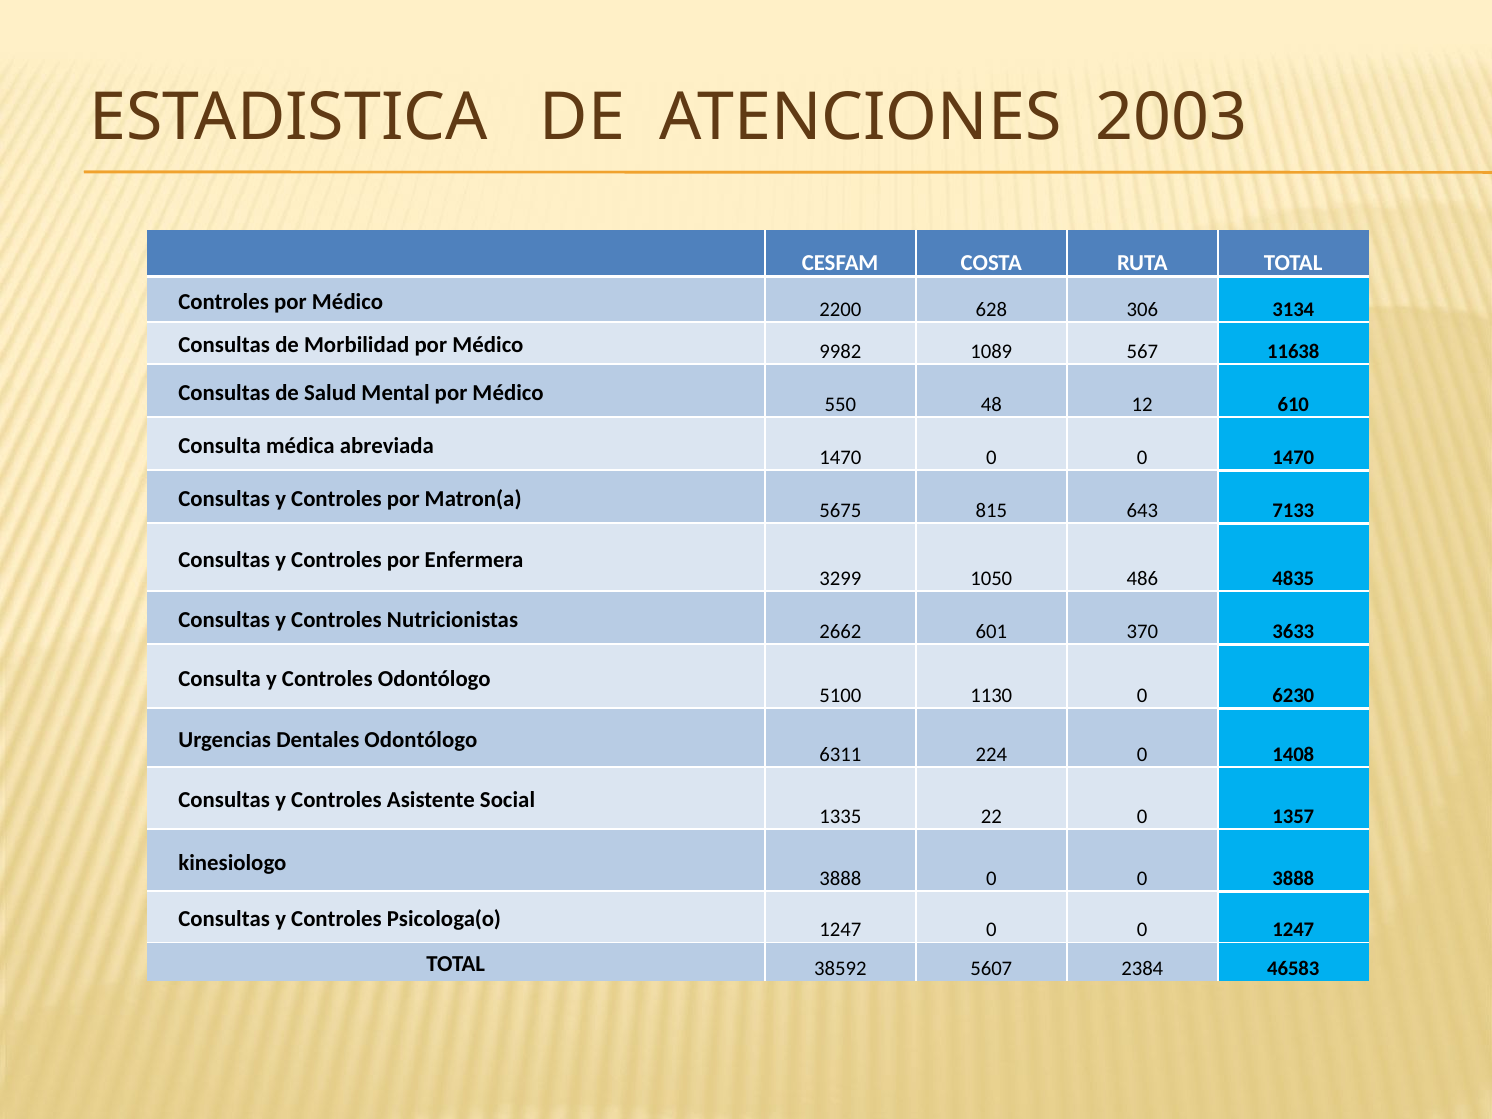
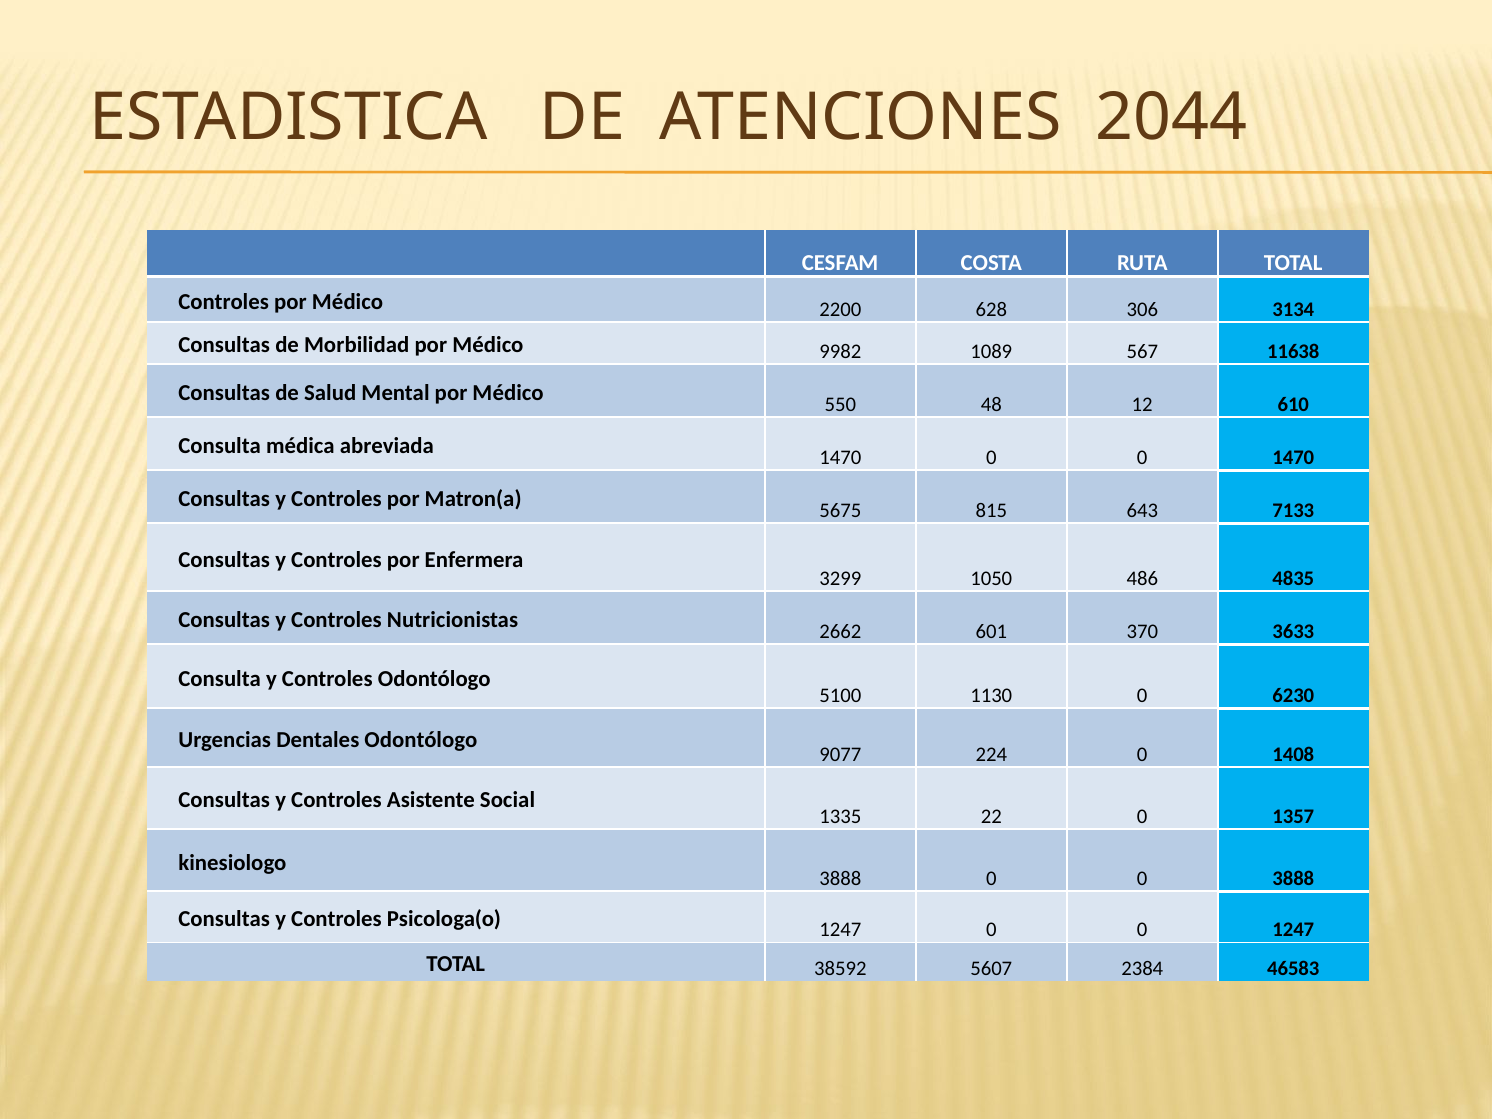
2003: 2003 -> 2044 (1172, 118)
6311: 6311 -> 9077 (840, 754)
